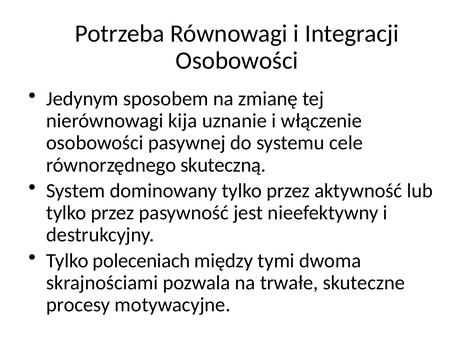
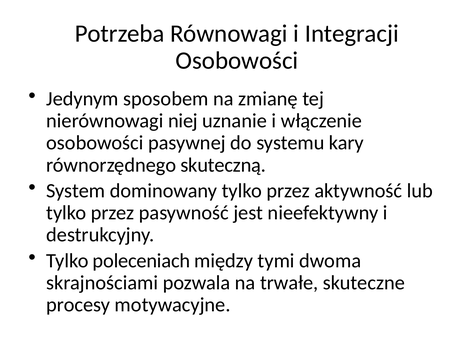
kija: kija -> niej (183, 121)
cele: cele -> kary (346, 143)
